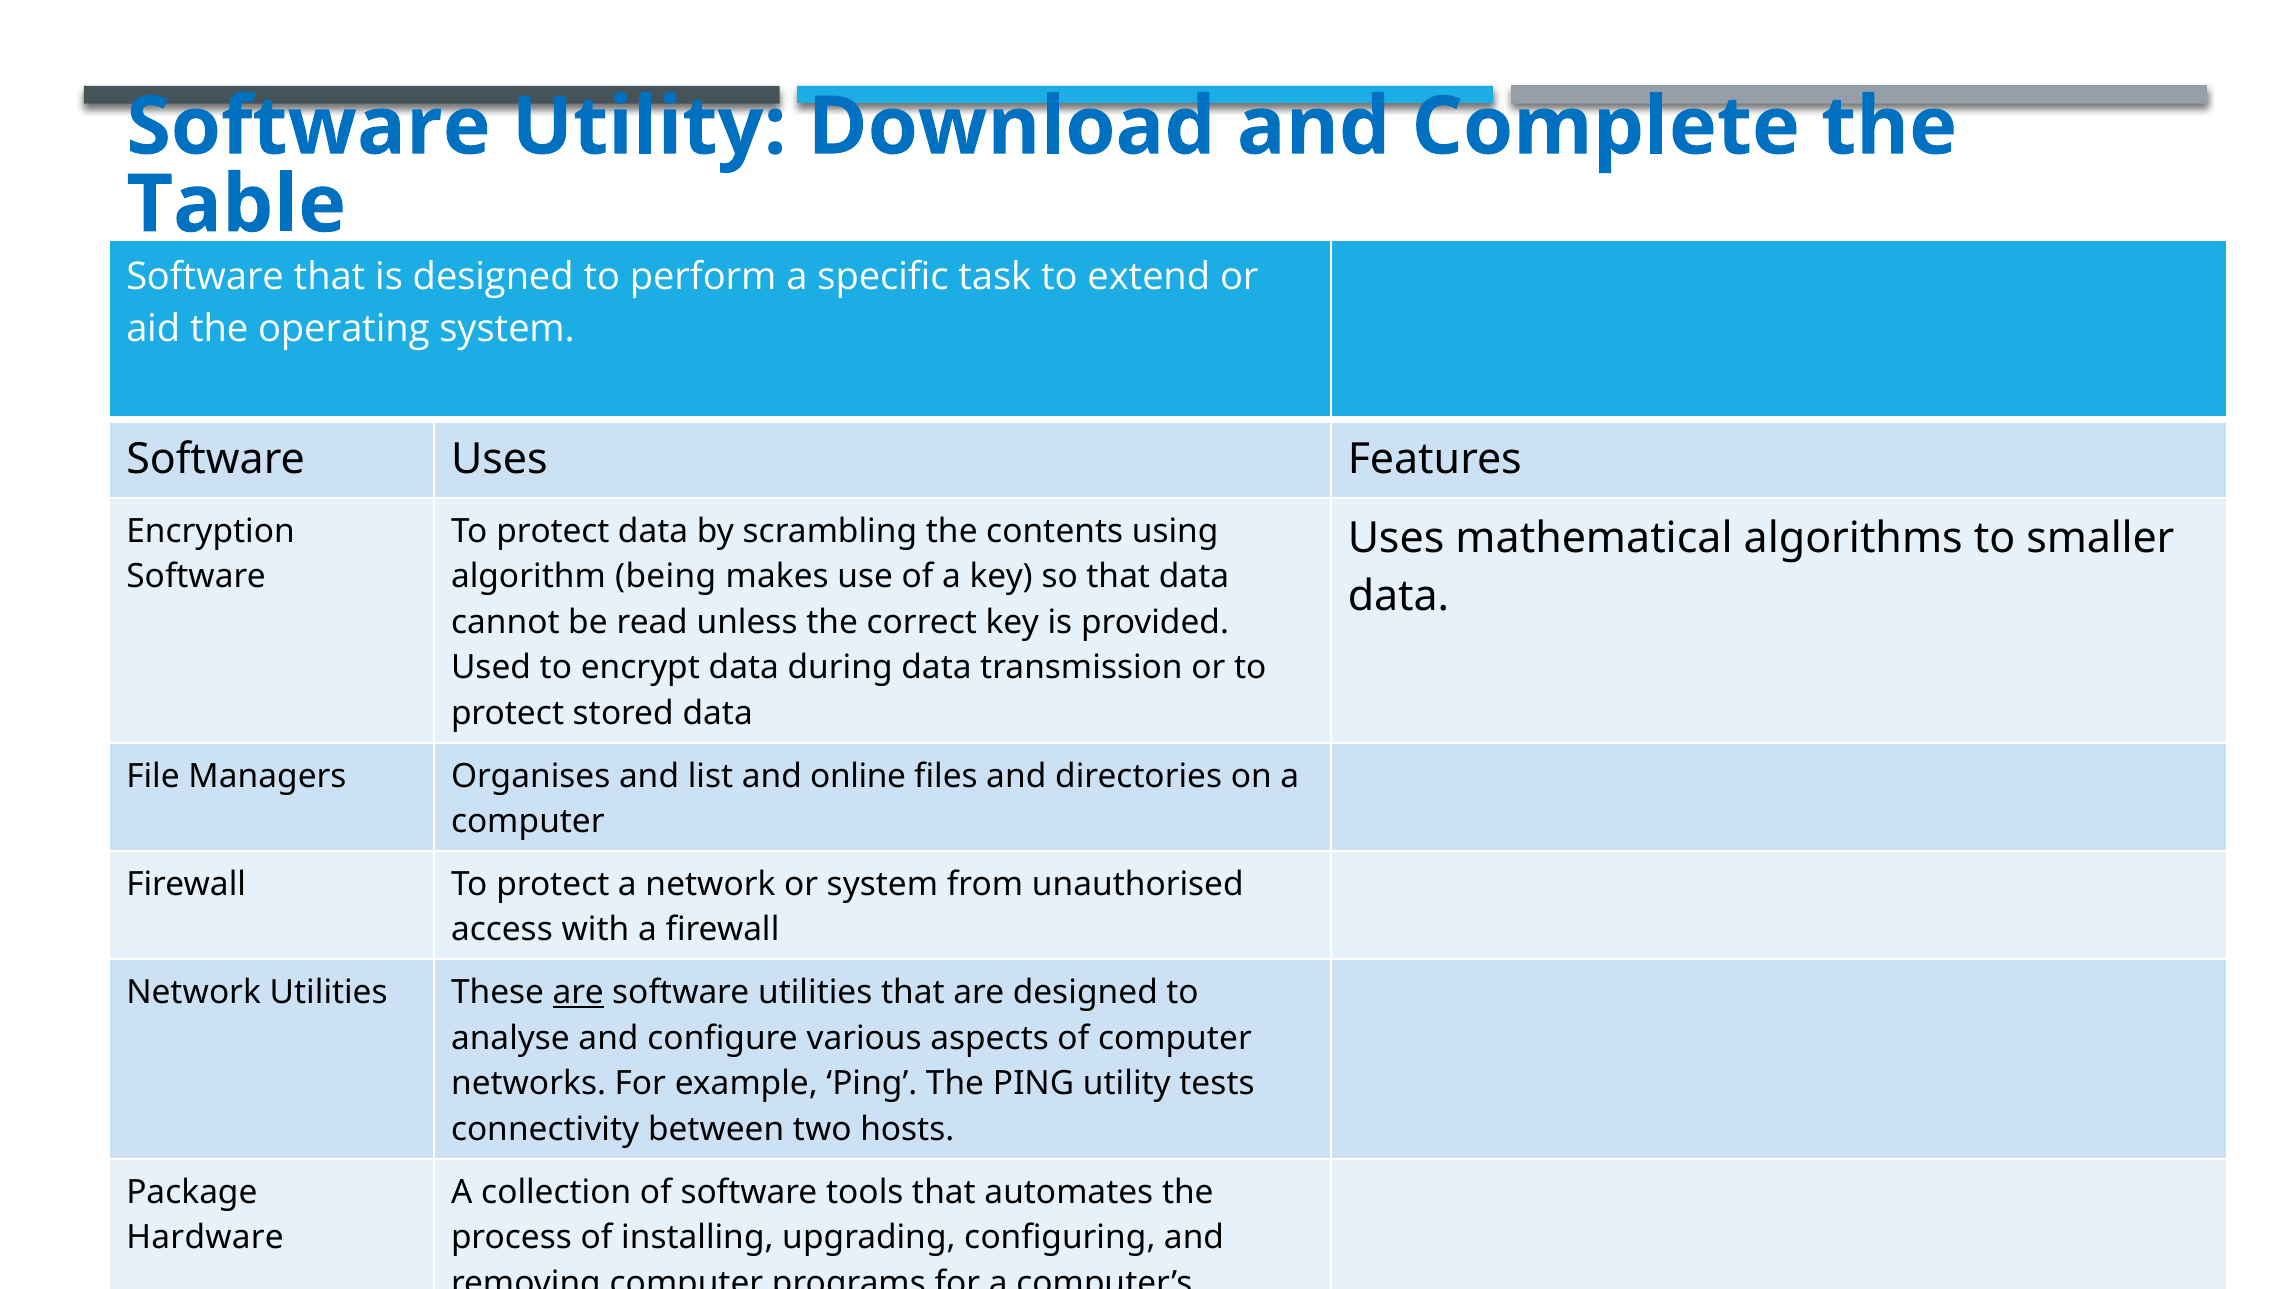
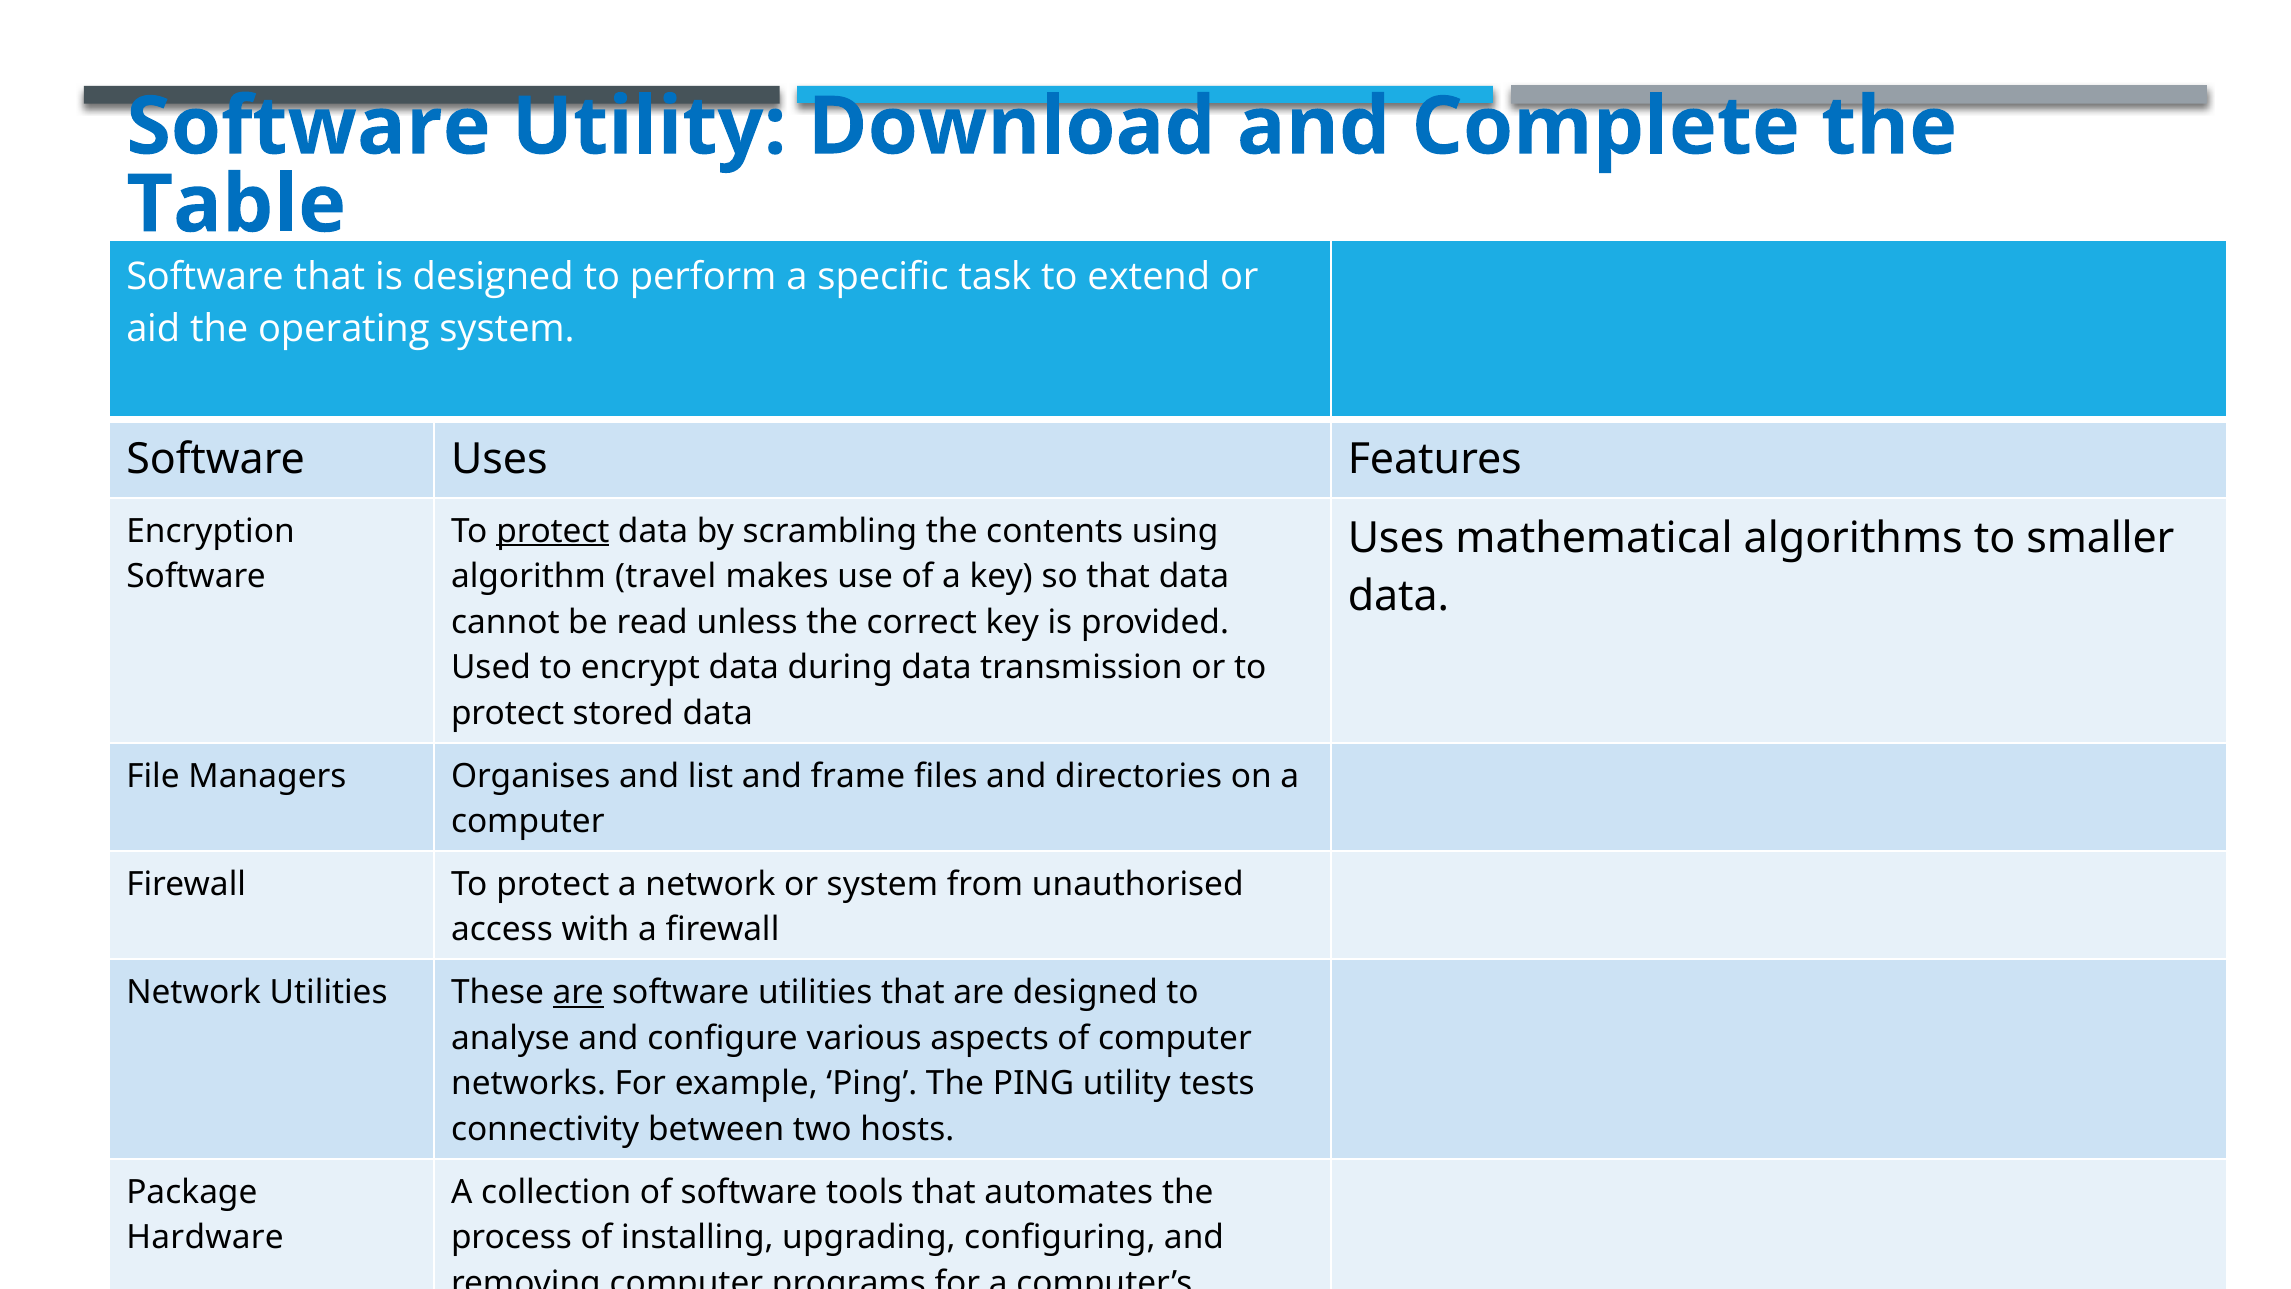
protect underline: none -> present (553, 531)
being: being -> travel (666, 576)
online: online -> frame (858, 776)
